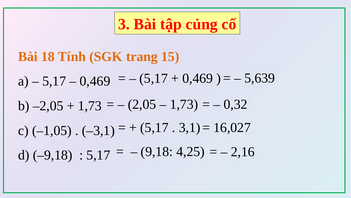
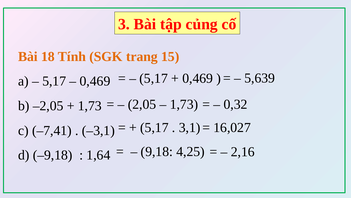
–1,05: –1,05 -> –7,41 (52, 130)
5,17: 5,17 -> 1,64 (98, 155)
